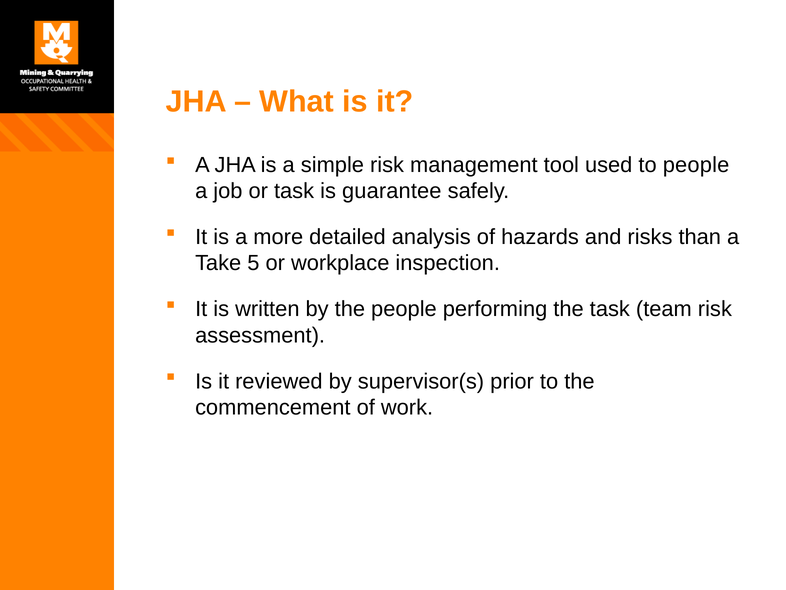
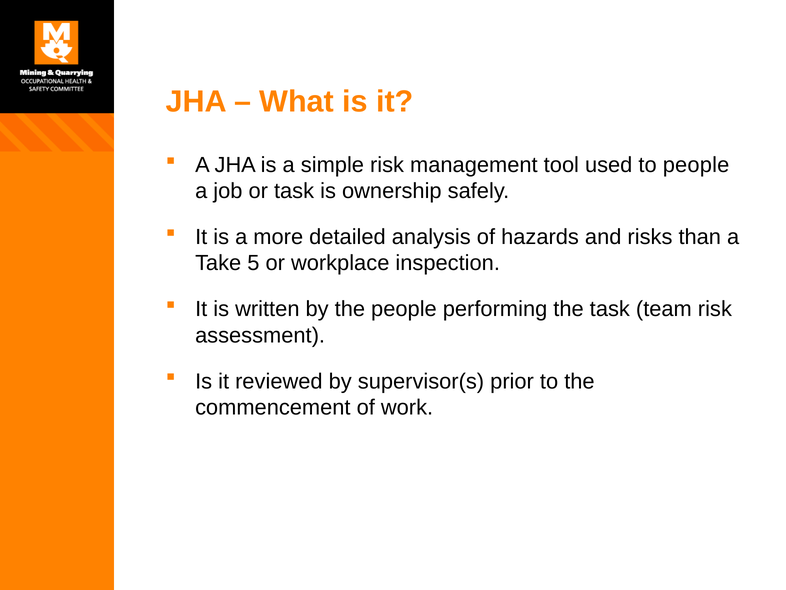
guarantee: guarantee -> ownership (392, 191)
